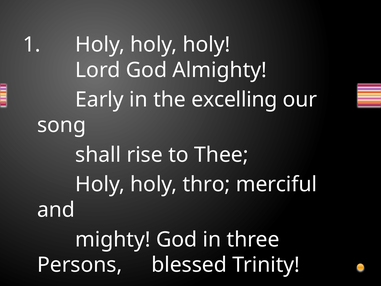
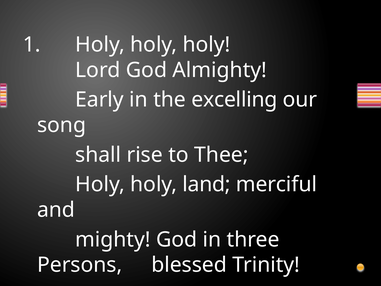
thro: thro -> land (207, 184)
